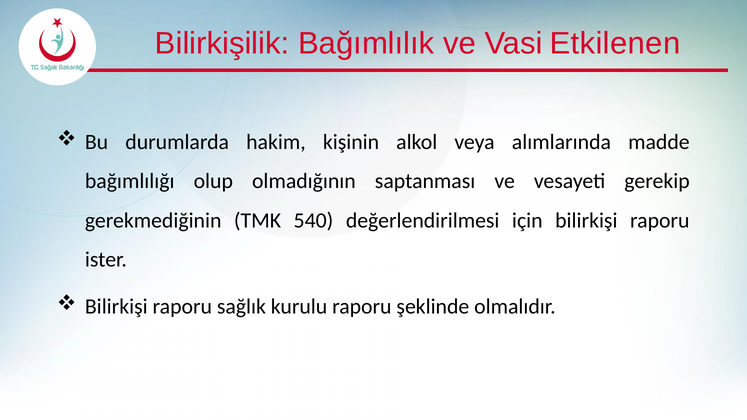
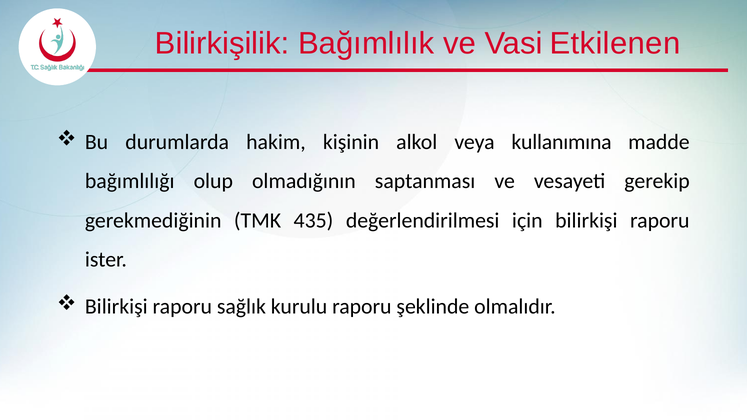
alımlarında: alımlarında -> kullanımına (562, 142)
540: 540 -> 435 (313, 221)
